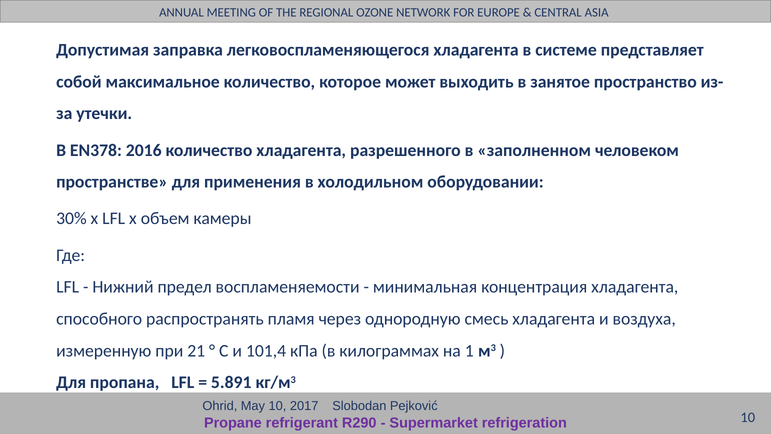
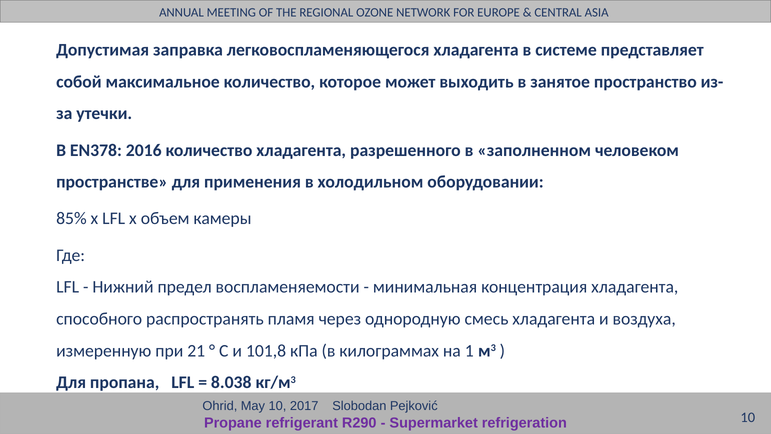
30%: 30% -> 85% (71, 218)
101,4: 101,4 -> 101,8 (266, 350)
5.891: 5.891 -> 8.038 (231, 382)
